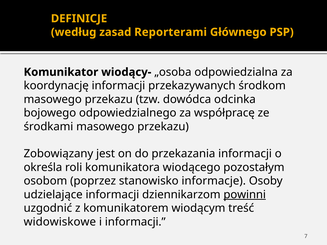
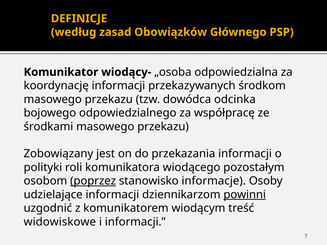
Reporterami: Reporterami -> Obowiązków (171, 32)
określa: określa -> polityki (43, 168)
poprzez underline: none -> present (93, 181)
